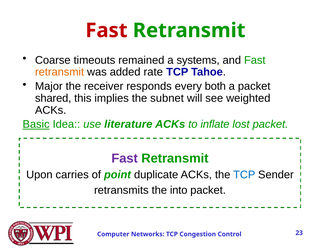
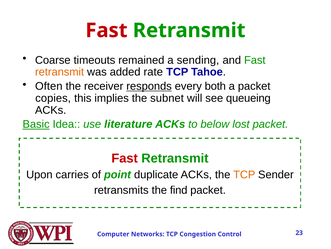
systems: systems -> sending (198, 60)
Major: Major -> Often (49, 86)
responds underline: none -> present (149, 86)
shared: shared -> copies (53, 98)
weighted: weighted -> queueing (248, 98)
inflate: inflate -> below (215, 124)
Fast colour: purple -> red (125, 158)
TCP colour: blue -> orange (244, 174)
into: into -> find (179, 190)
